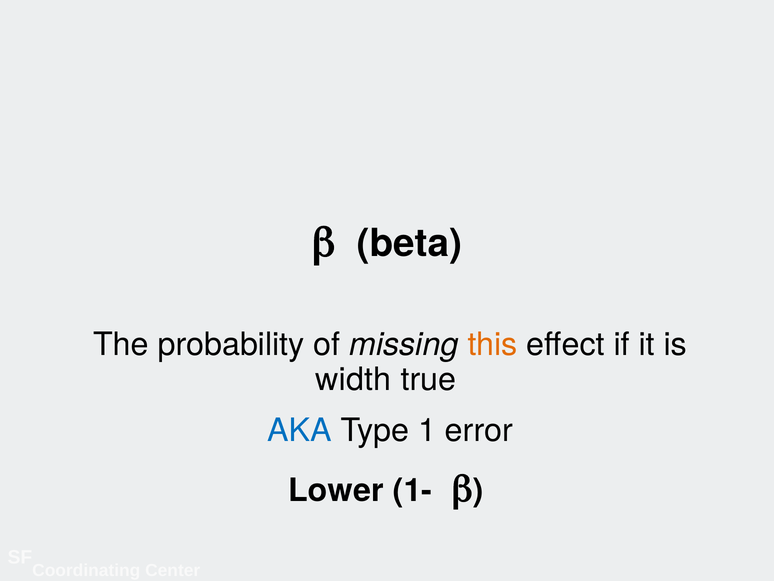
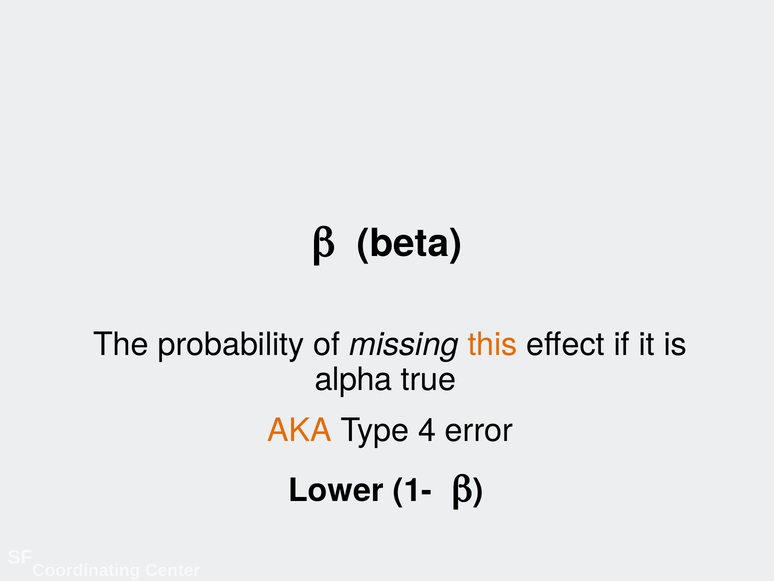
width: width -> alpha (354, 379)
AKA colour: blue -> orange (300, 430)
1: 1 -> 4 (427, 430)
